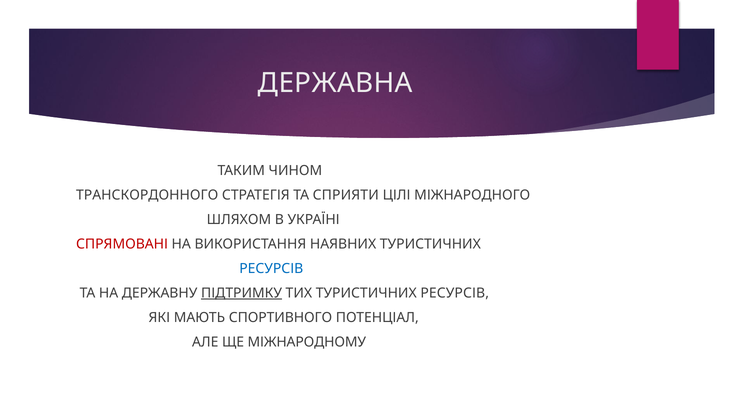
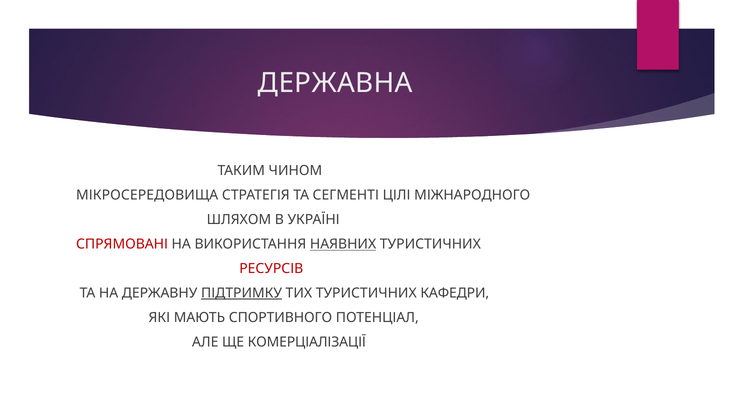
ТРАНСКОРДОННОГО: ТРАНСКОРДОННОГО -> МІКРОСЕРЕДОВИЩА (147, 196)
СПРИЯТИ: СПРИЯТИ -> СЕГМЕНТІ (346, 196)
НАЯВНИХ underline: none -> present (343, 244)
РЕСУРСІВ colour: blue -> red (271, 269)
ТИХ ТУРИСТИЧНИХ РЕСУРСІВ: РЕСУРСІВ -> КАФЕДРИ (455, 293)
МІЖНАРОДНОМУ: МІЖНАРОДНОМУ -> КОМЕРЦІАЛІЗАЦІЇ (307, 342)
